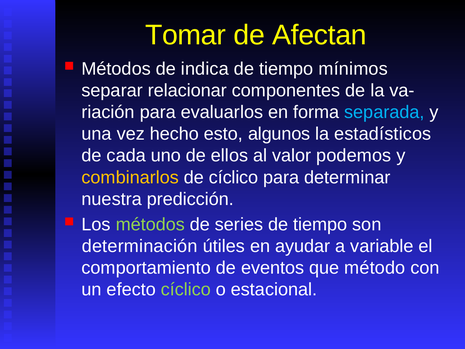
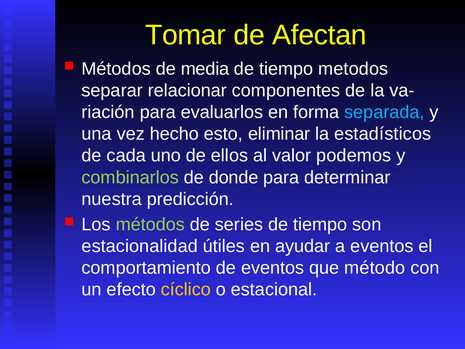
indica: indica -> media (205, 69)
mínimos: mínimos -> metodos (353, 69)
algunos: algunos -> eliminar (279, 134)
combinarlos colour: yellow -> light green (130, 177)
de cíclico: cíclico -> donde (234, 177)
determinación: determinación -> estacionalidad (140, 246)
a variable: variable -> eventos (382, 246)
cíclico colour: light green -> yellow (186, 289)
